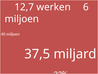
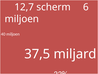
werken: werken -> scherm (54, 7)
